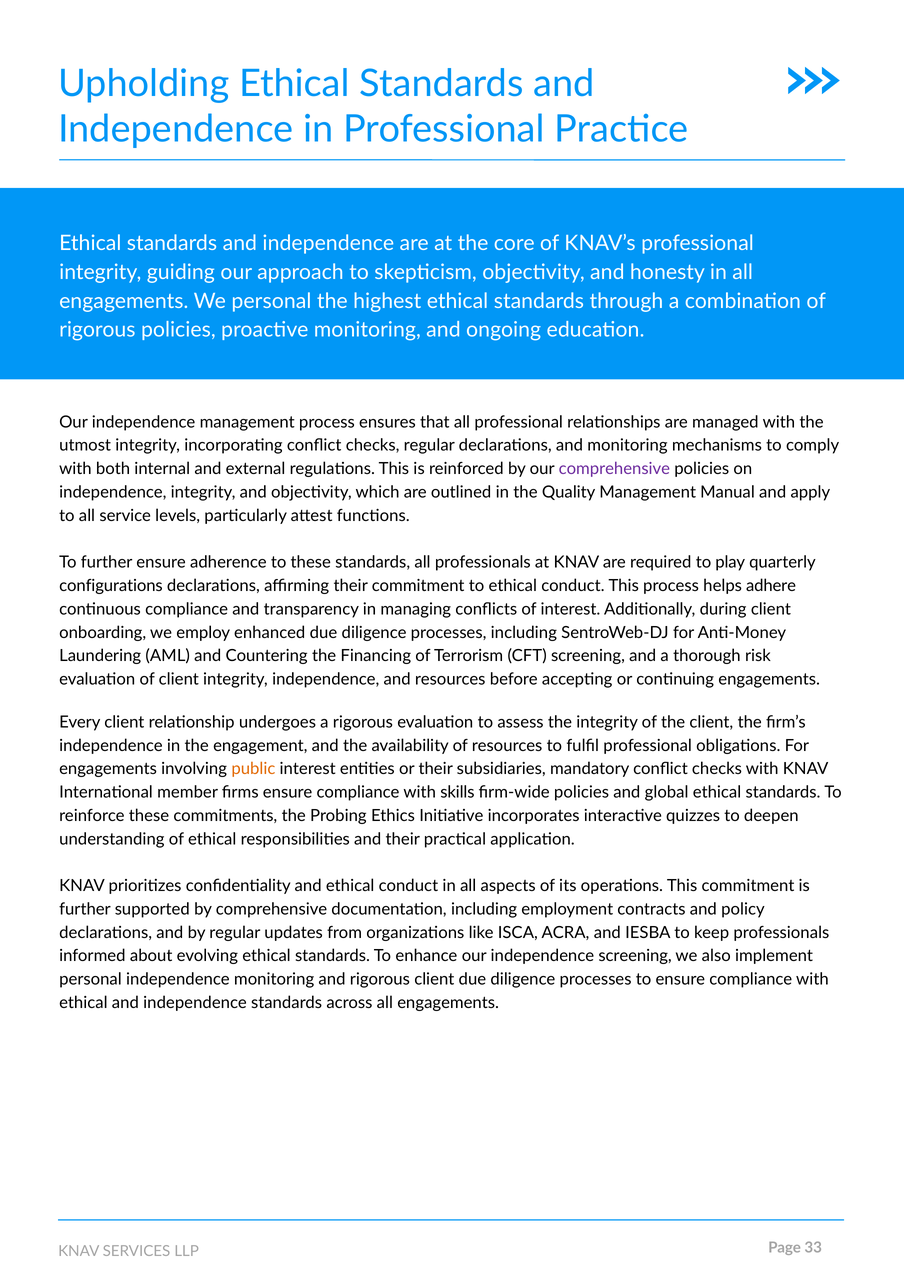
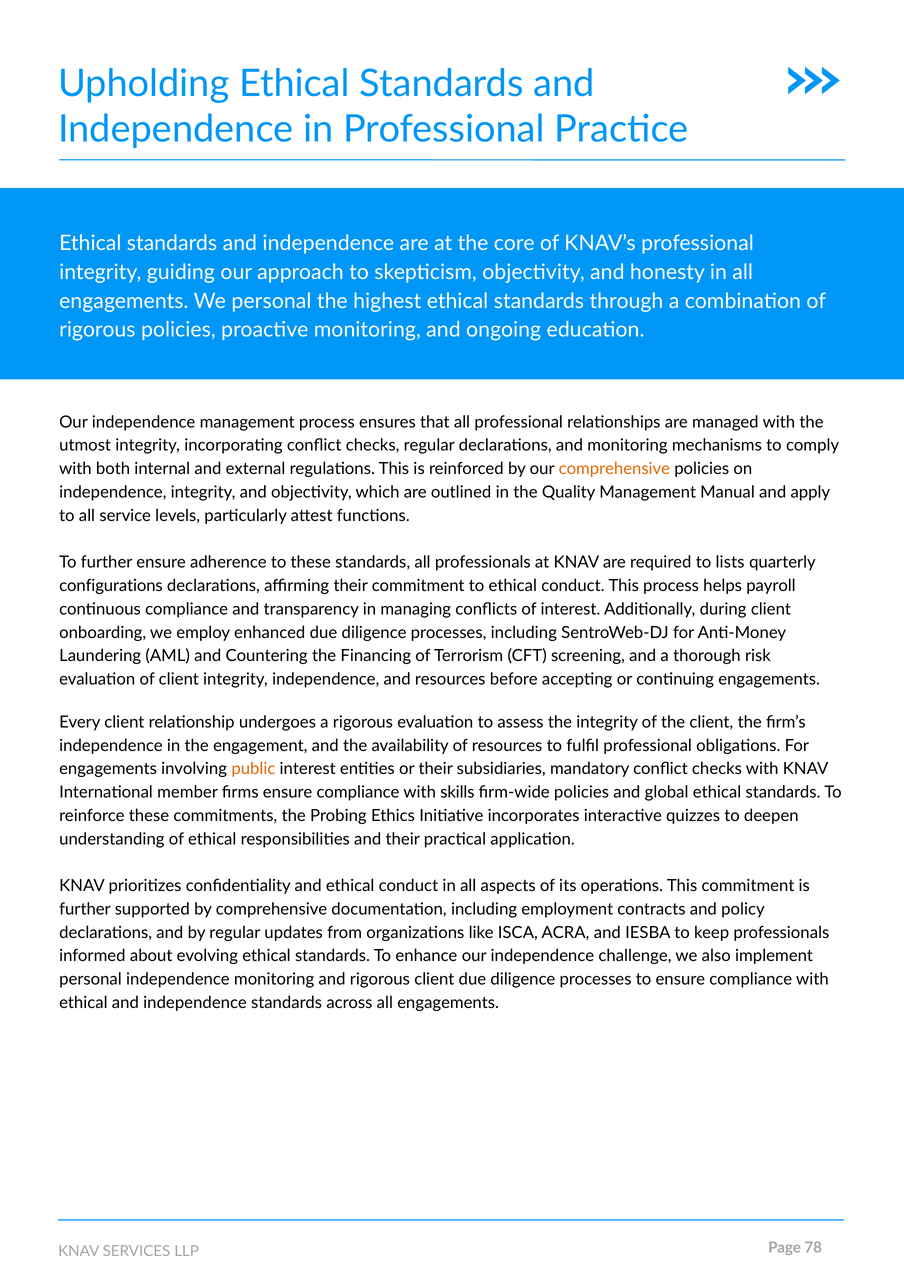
comprehensive colour: purple -> orange (614, 469)
play: play -> lists (730, 563)
adhere: adhere -> payroll (771, 586)
independence screening: screening -> challenge (635, 956)
33: 33 -> 78 (813, 1248)
